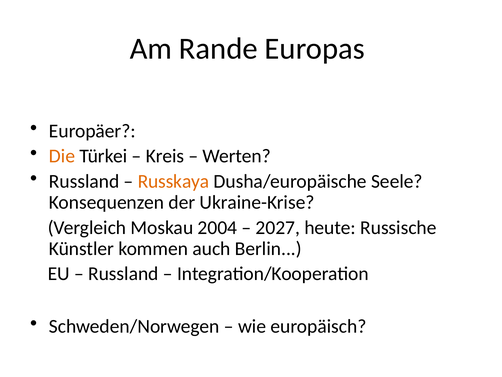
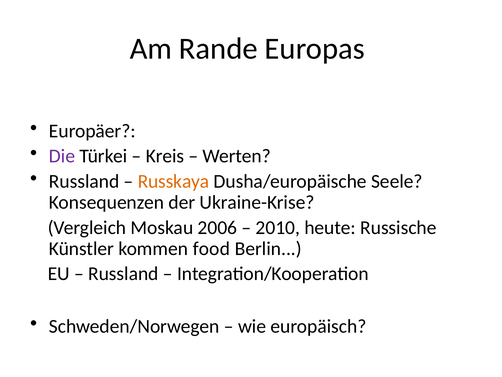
Die colour: orange -> purple (62, 156)
2004: 2004 -> 2006 (217, 227)
2027: 2027 -> 2010 (278, 227)
auch: auch -> food (211, 248)
